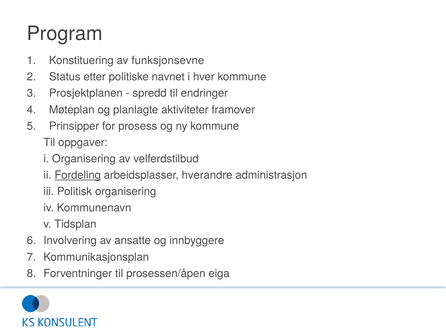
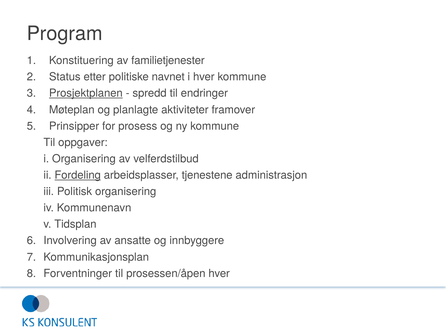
funksjonsevne: funksjonsevne -> familietjenester (168, 60)
Prosjektplanen underline: none -> present (86, 93)
hverandre: hverandre -> tjenestene (207, 175)
prosessen/åpen eiga: eiga -> hver (219, 273)
